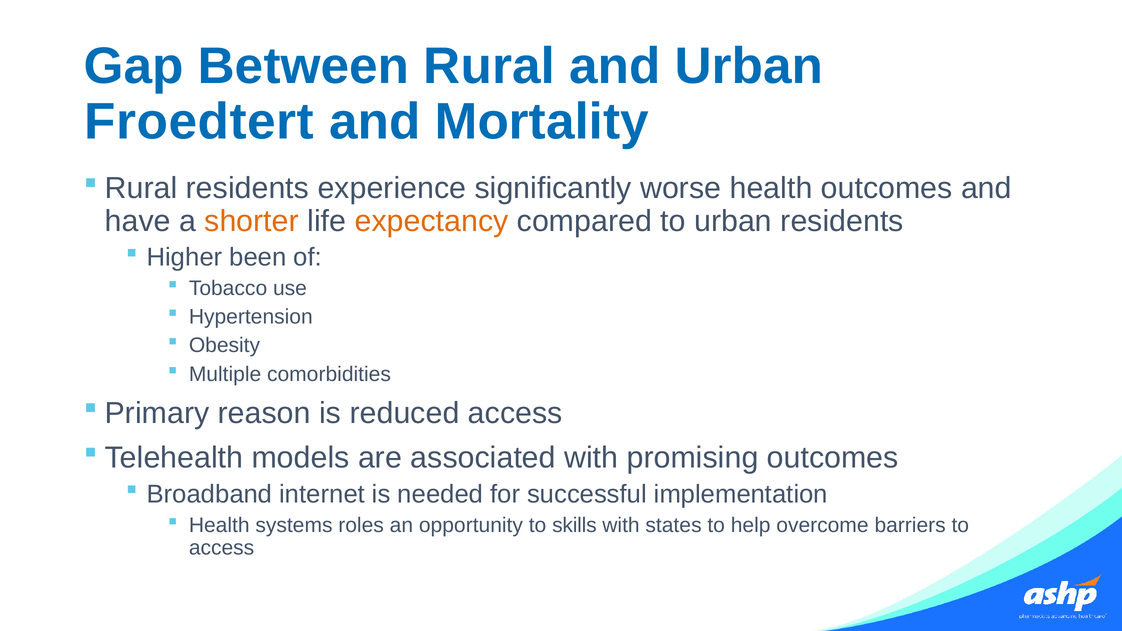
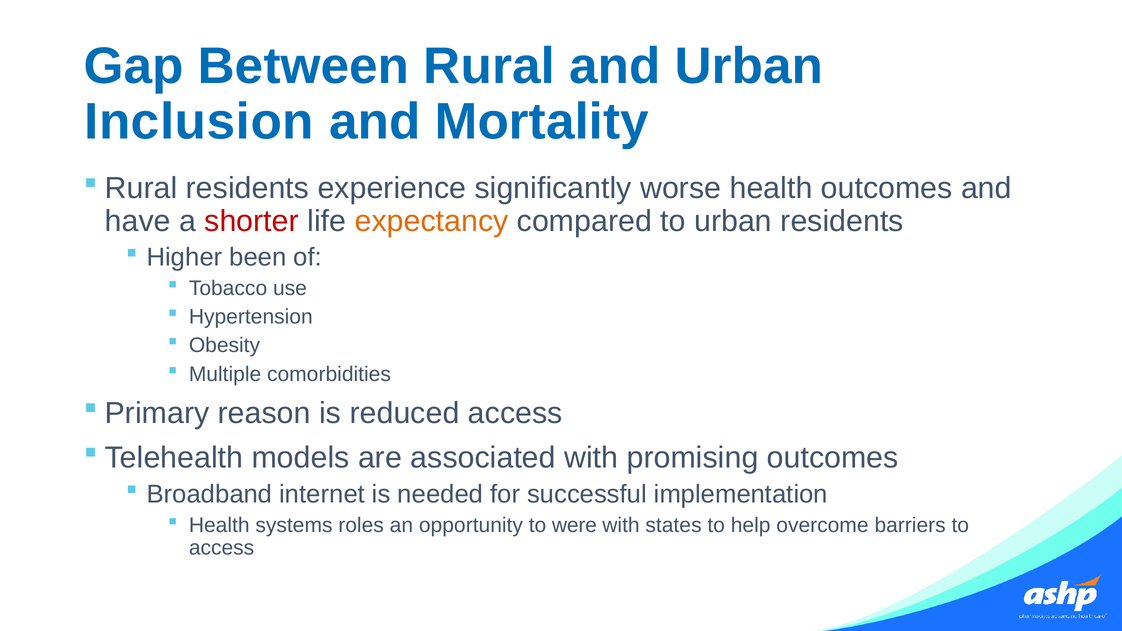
Froedtert: Froedtert -> Inclusion (199, 122)
shorter colour: orange -> red (252, 221)
skills: skills -> were (574, 525)
